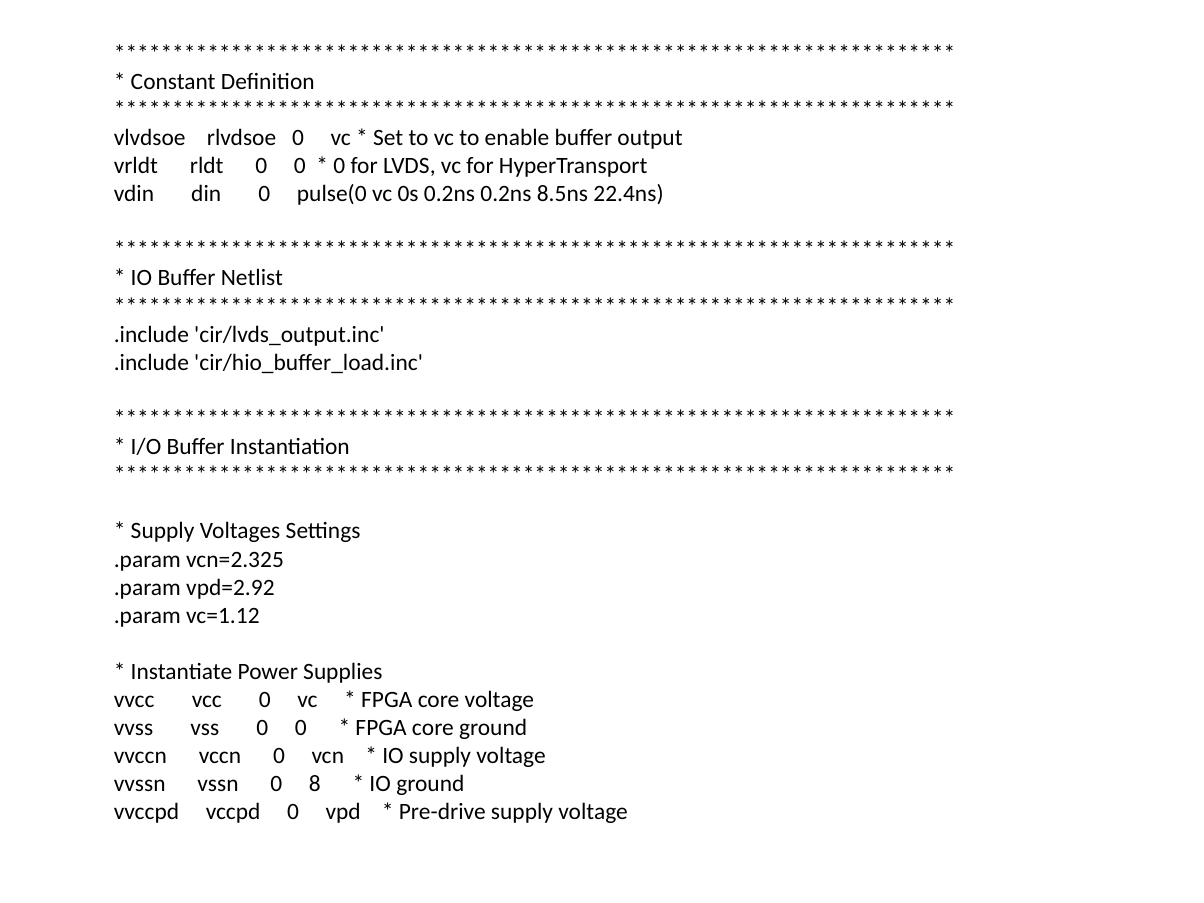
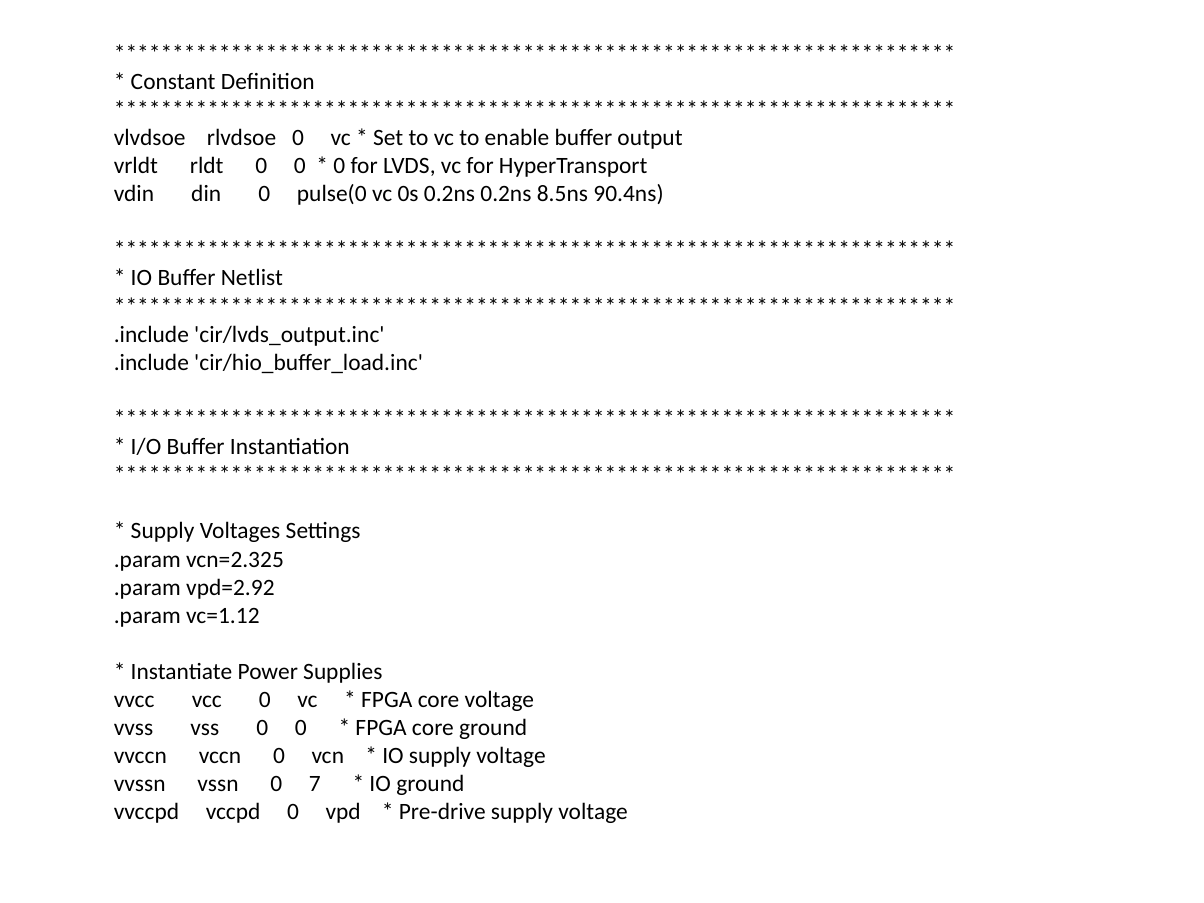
22.4ns: 22.4ns -> 90.4ns (628, 194)
8: 8 -> 7 (315, 784)
